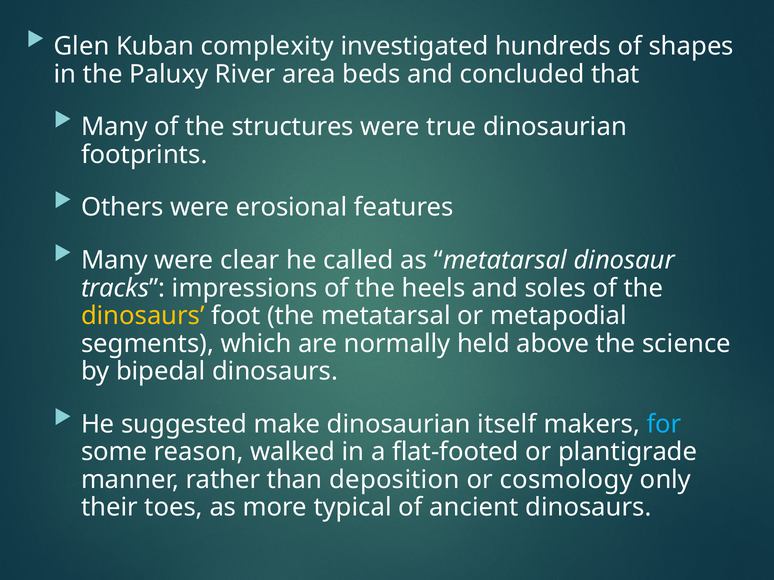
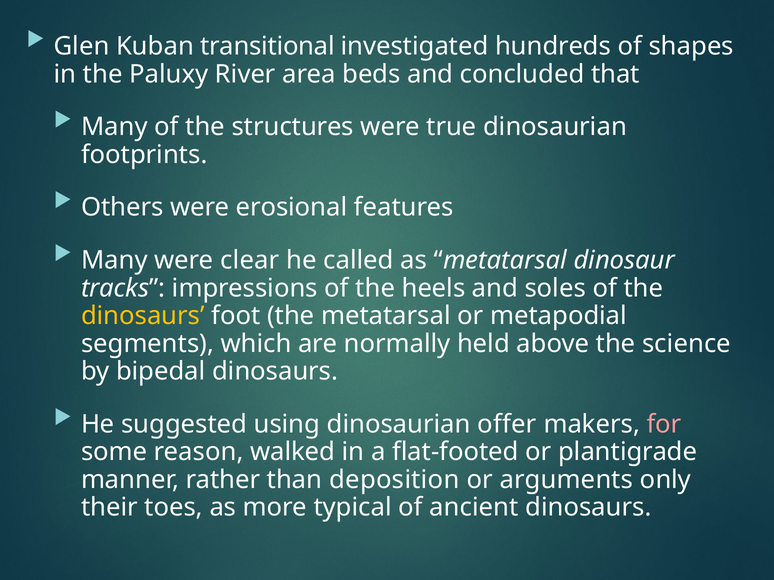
complexity: complexity -> transitional (267, 46)
make: make -> using (287, 424)
itself: itself -> offer (507, 424)
for colour: light blue -> pink (664, 424)
cosmology: cosmology -> arguments (566, 480)
